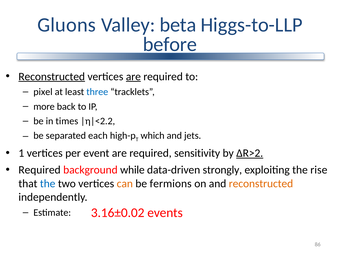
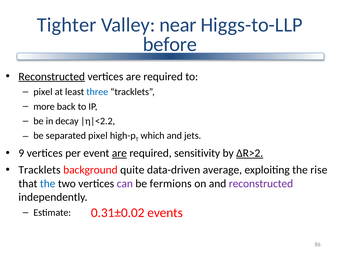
Gluons: Gluons -> Tighter (67, 25)
beta: beta -> near (178, 25)
are underline: present -> none (133, 76)
times: times -> decay (67, 121)
separated each: each -> pixel (98, 136)
1: 1 -> 9 (21, 153)
are underline: none -> present (119, 153)
Required: Required -> Tracklets (40, 170)
while: while -> quite (132, 170)
strongly: strongly -> average (222, 170)
can colour: orange -> purple (125, 183)
reconstructed colour: orange -> purple (261, 183)
3.16±0.02: 3.16±0.02 -> 0.31±0.02 (118, 212)
